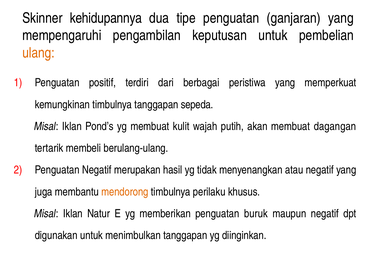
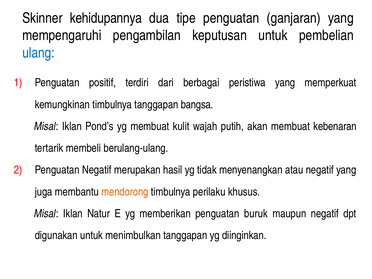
ulang colour: orange -> blue (38, 53)
sepeda: sepeda -> bangsa (197, 105)
dagangan: dagangan -> kebenaran (335, 126)
